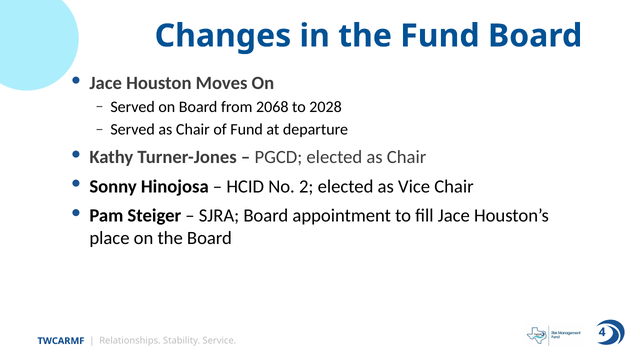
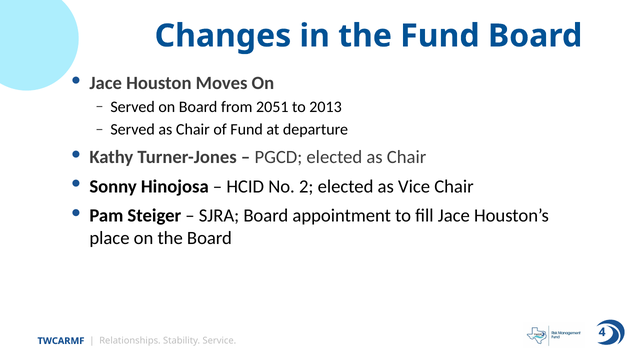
2068: 2068 -> 2051 (272, 107)
2028: 2028 -> 2013 (326, 107)
